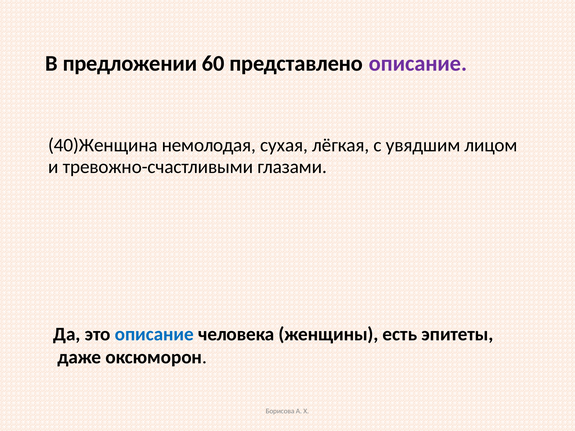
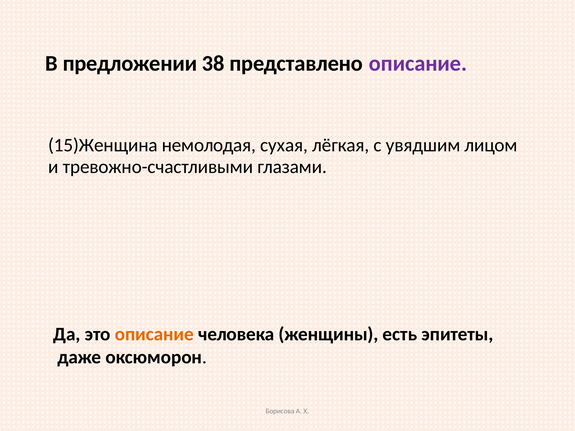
60: 60 -> 38 (213, 63)
40)Женщина: 40)Женщина -> 15)Женщина (103, 145)
описание colour: blue -> orange (154, 334)
